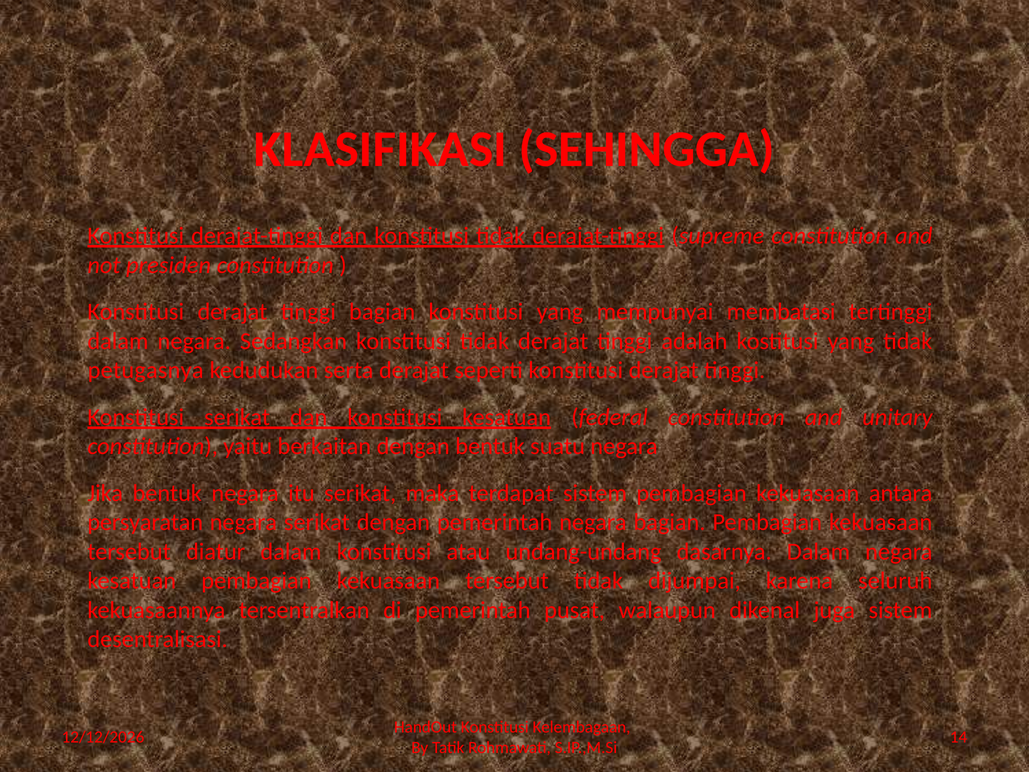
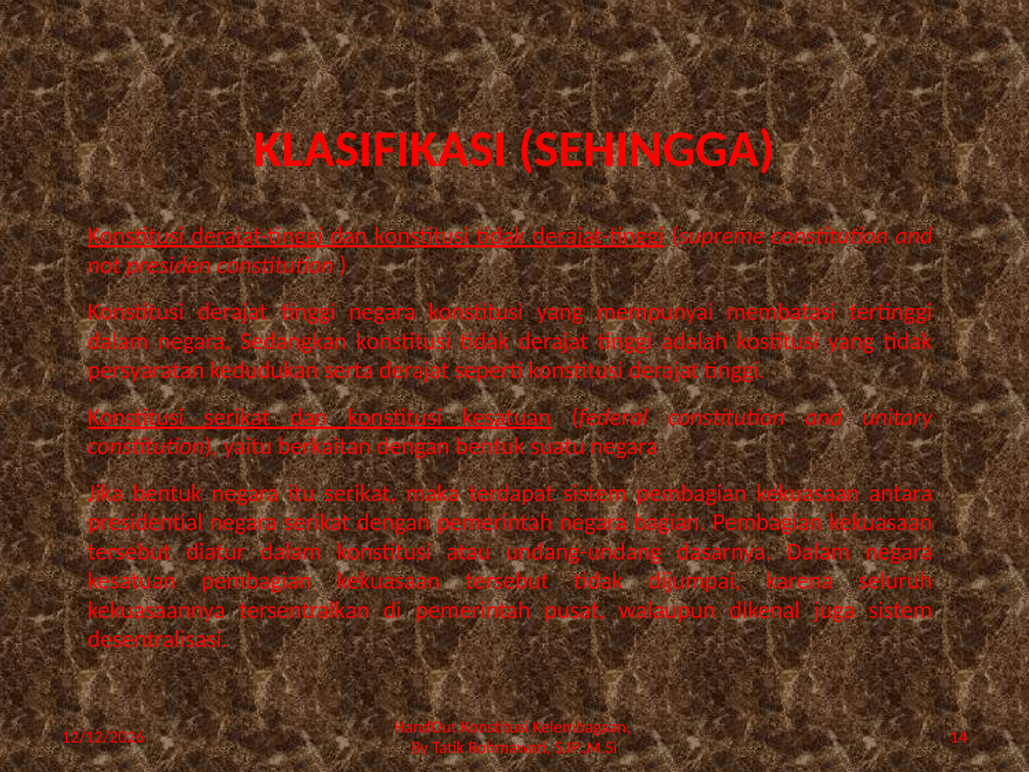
tinggi bagian: bagian -> negara (382, 312)
petugasnya: petugasnya -> persyaratan (146, 370)
persyaratan: persyaratan -> presidential (145, 522)
